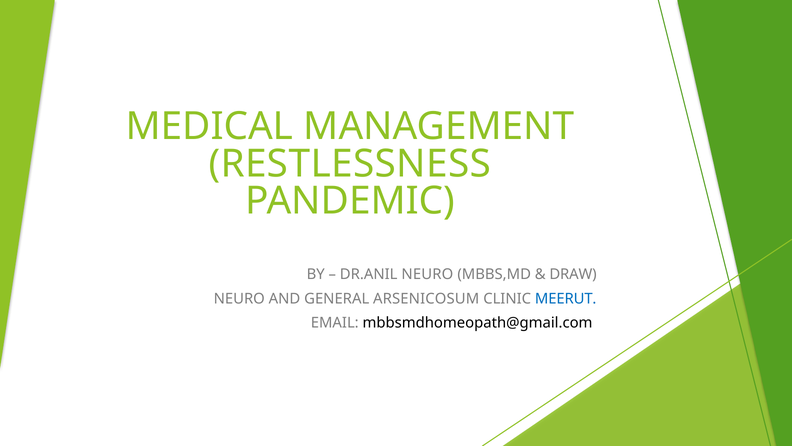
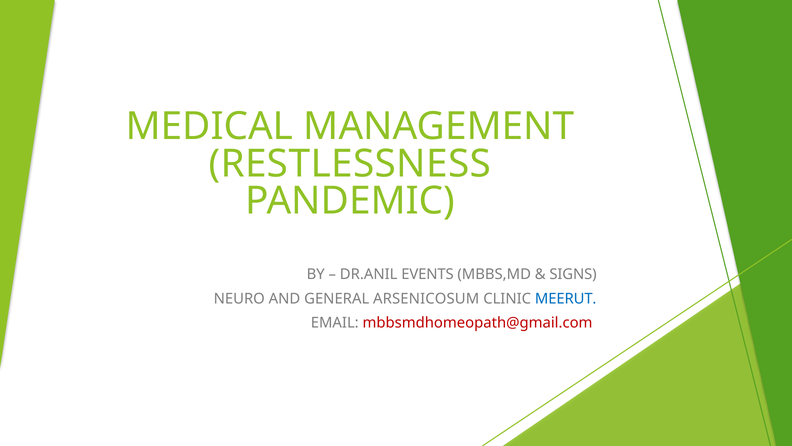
DR.ANIL NEURO: NEURO -> EVENTS (428, 274)
DRAW: DRAW -> SIGNS (573, 274)
mbbsmdhomeopath@gmail.com colour: black -> red (478, 323)
